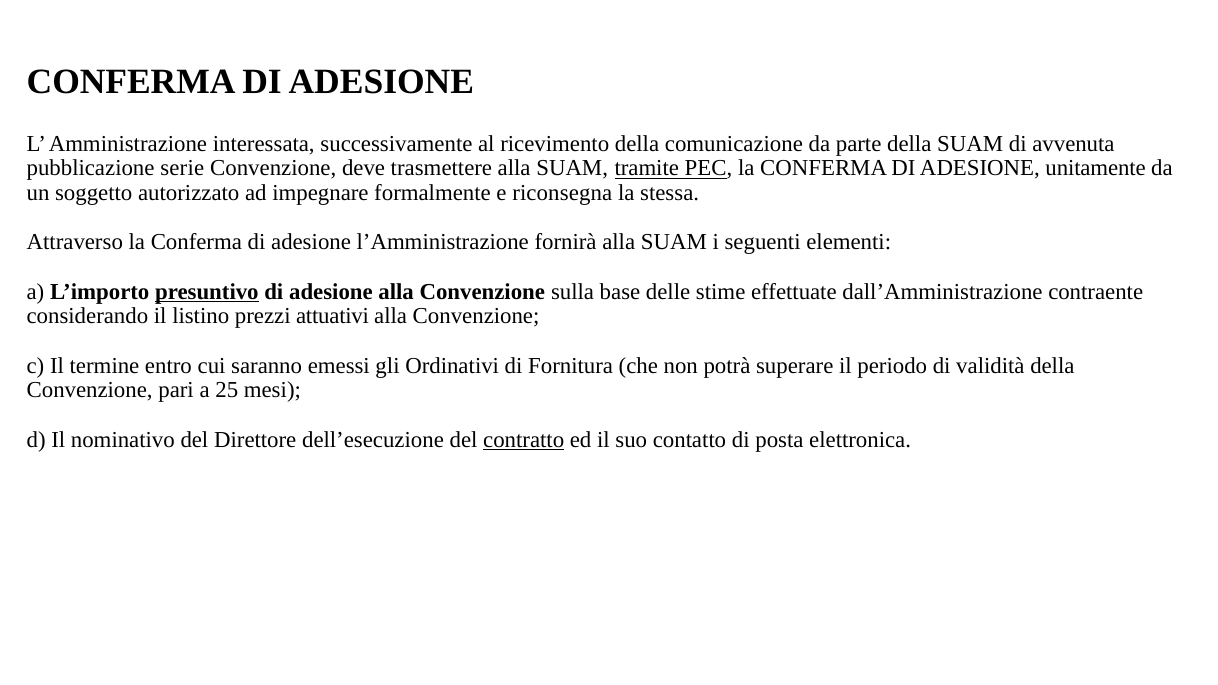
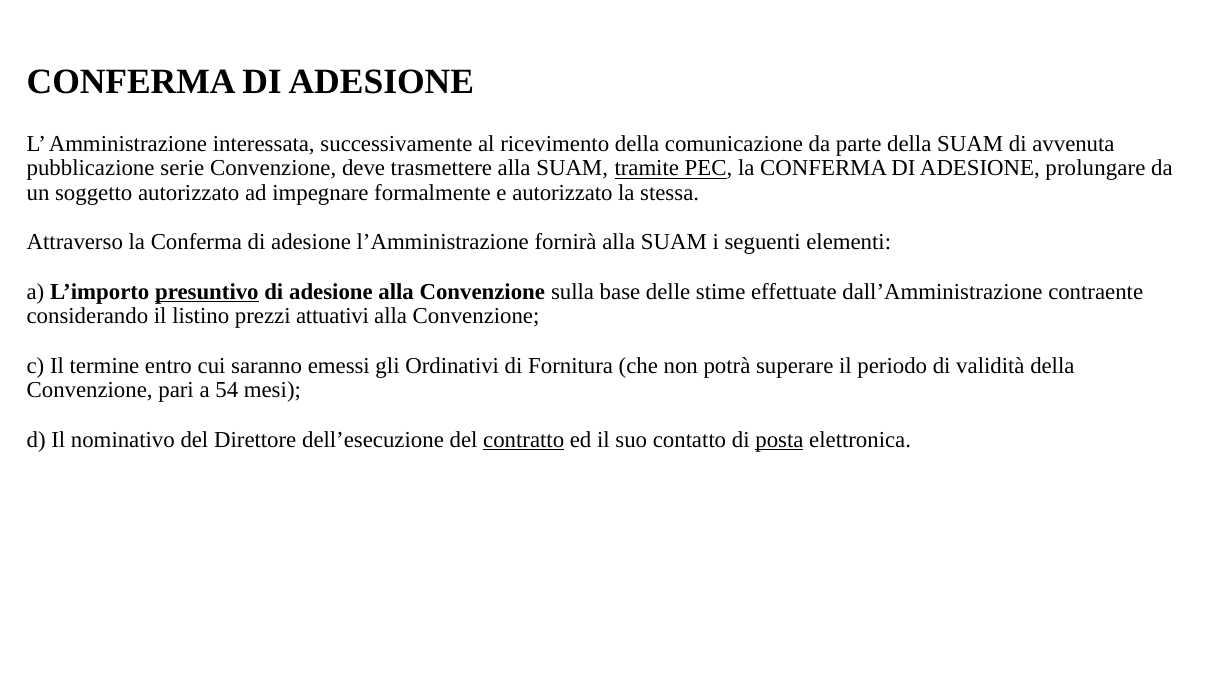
unitamente: unitamente -> prolungare (1095, 168)
e riconsegna: riconsegna -> autorizzato (562, 193)
25: 25 -> 54 (227, 390)
posta underline: none -> present (779, 440)
